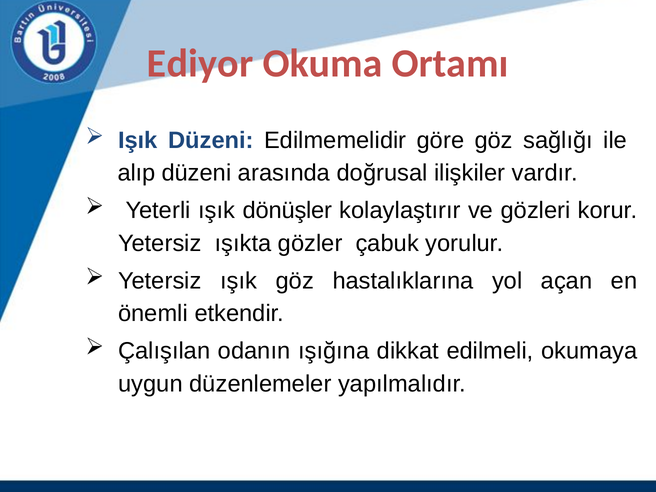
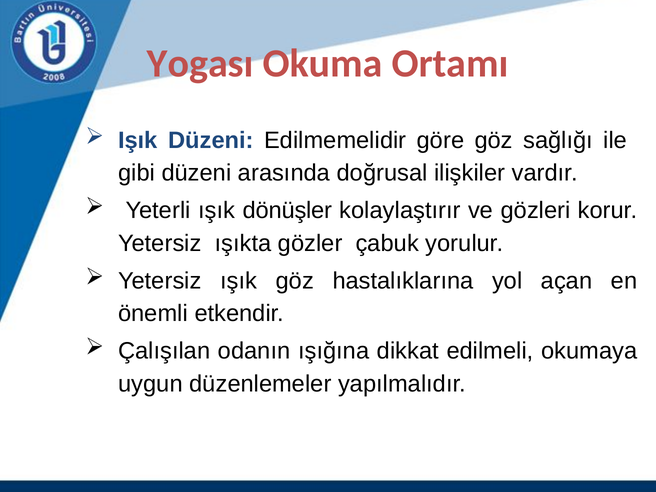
Ediyor: Ediyor -> Yogası (200, 64)
alıp: alıp -> gibi (137, 173)
